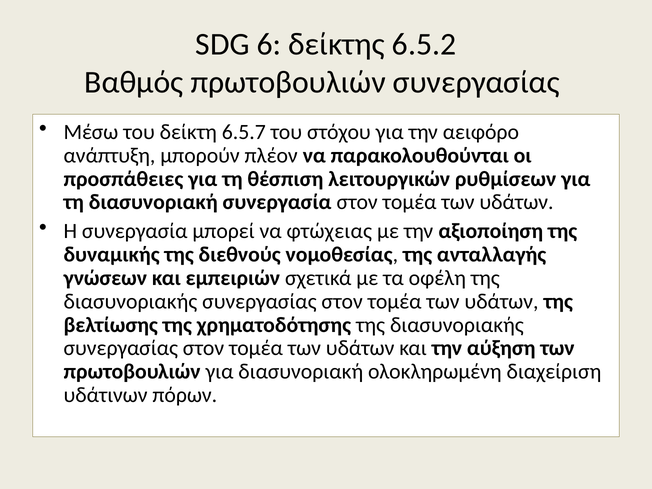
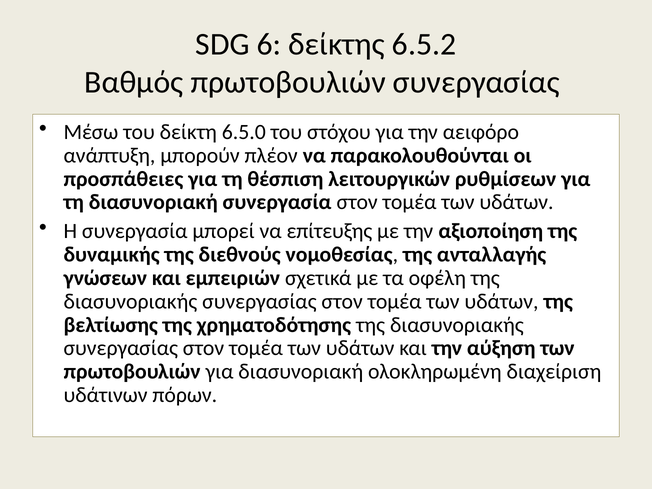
6.5.7: 6.5.7 -> 6.5.0 (244, 132)
φτώχειας: φτώχειας -> επίτευξης (329, 231)
